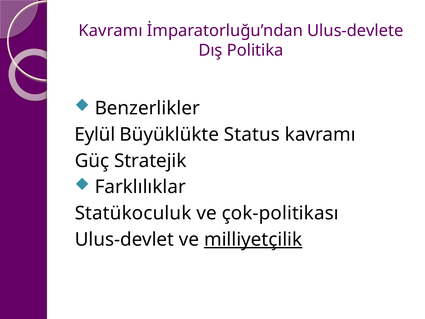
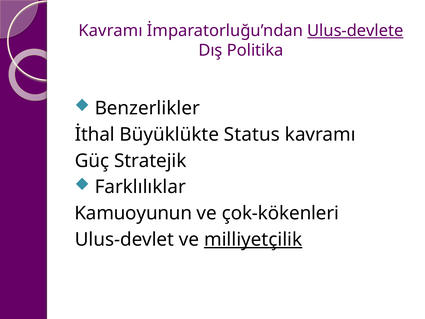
Ulus-devlete underline: none -> present (355, 31)
Eylül: Eylül -> İthal (95, 134)
Statükoculuk: Statükoculuk -> Kamuoyunun (133, 213)
çok-politikası: çok-politikası -> çok-kökenleri (280, 213)
